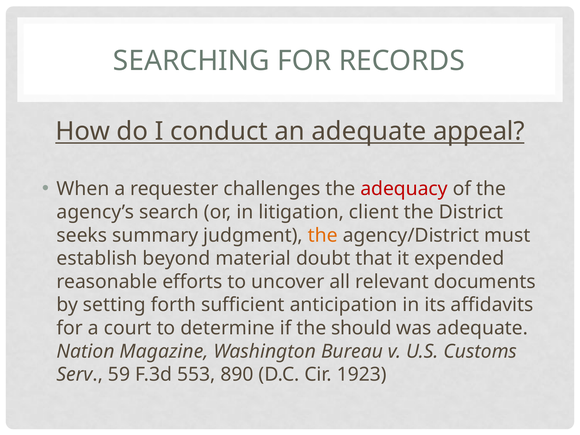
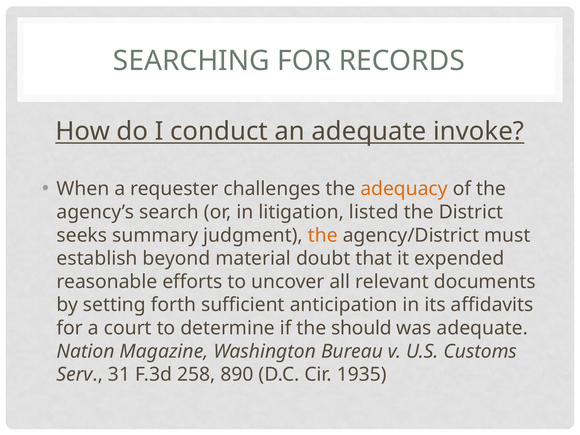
appeal: appeal -> invoke (479, 131)
adequacy colour: red -> orange (404, 189)
client: client -> listed (374, 212)
59: 59 -> 31 (119, 374)
553: 553 -> 258 (196, 374)
1923: 1923 -> 1935 (362, 374)
